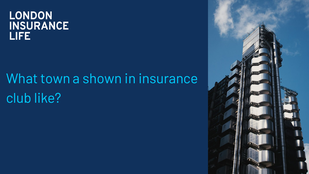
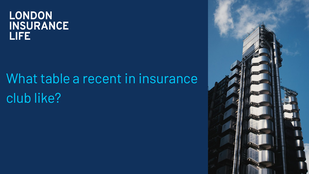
town: town -> table (55, 79)
shown: shown -> recent (102, 79)
